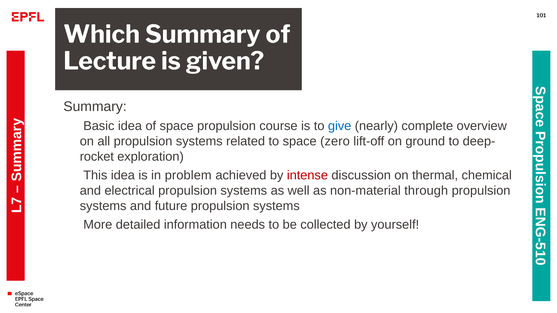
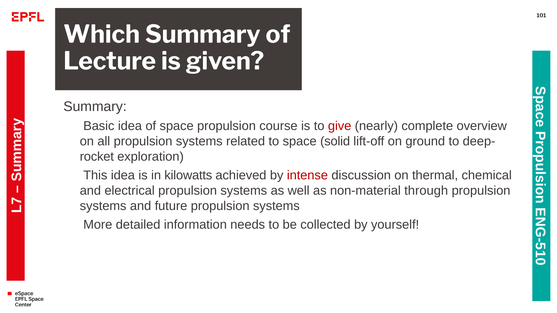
give colour: blue -> red (340, 126)
zero: zero -> solid (335, 141)
problem: problem -> kilowatts (188, 176)
